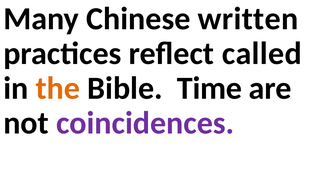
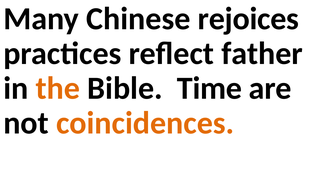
written: written -> rejoices (248, 19)
called: called -> father (262, 53)
coincidences colour: purple -> orange (145, 123)
